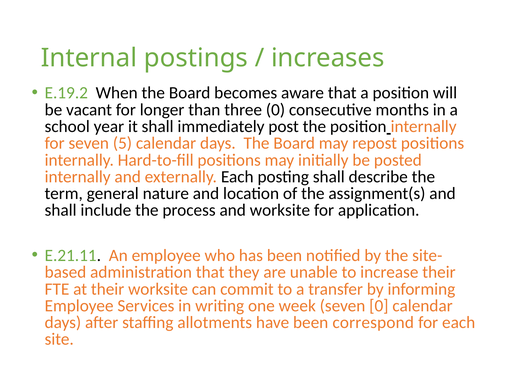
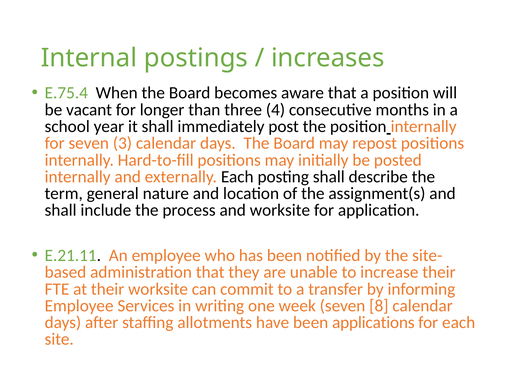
E.19.2: E.19.2 -> E.75.4 (66, 93)
three 0: 0 -> 4 (275, 110)
5: 5 -> 3 (122, 143)
seven 0: 0 -> 8 (379, 306)
correspond: correspond -> applications (373, 322)
